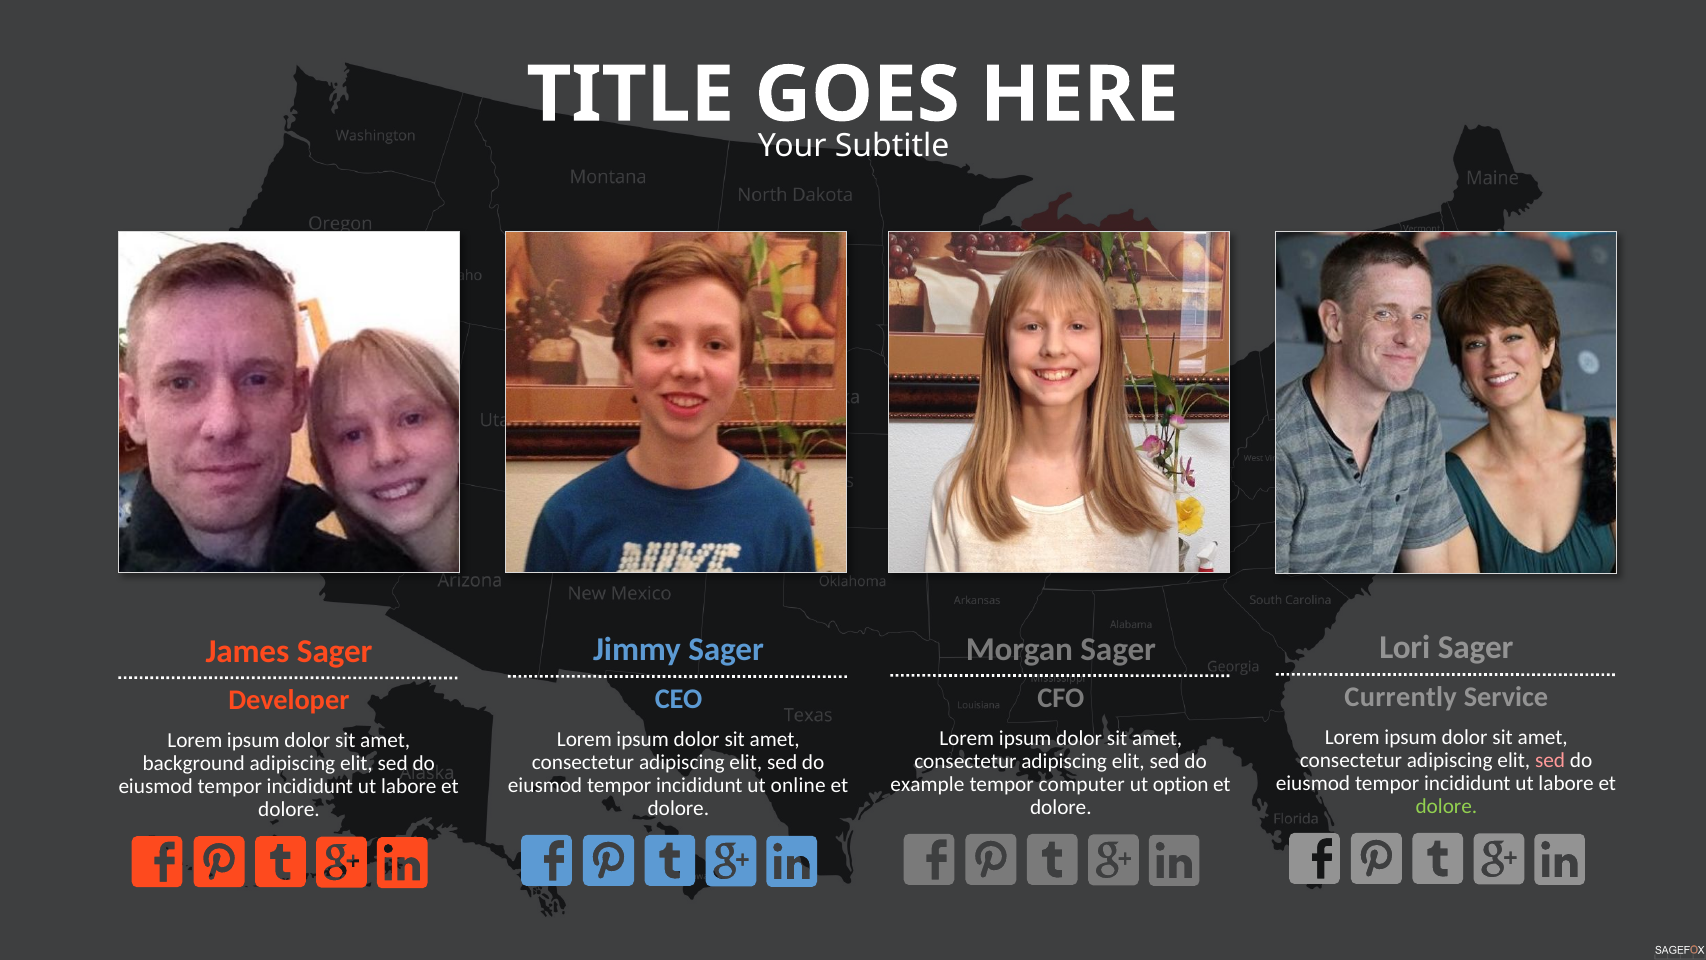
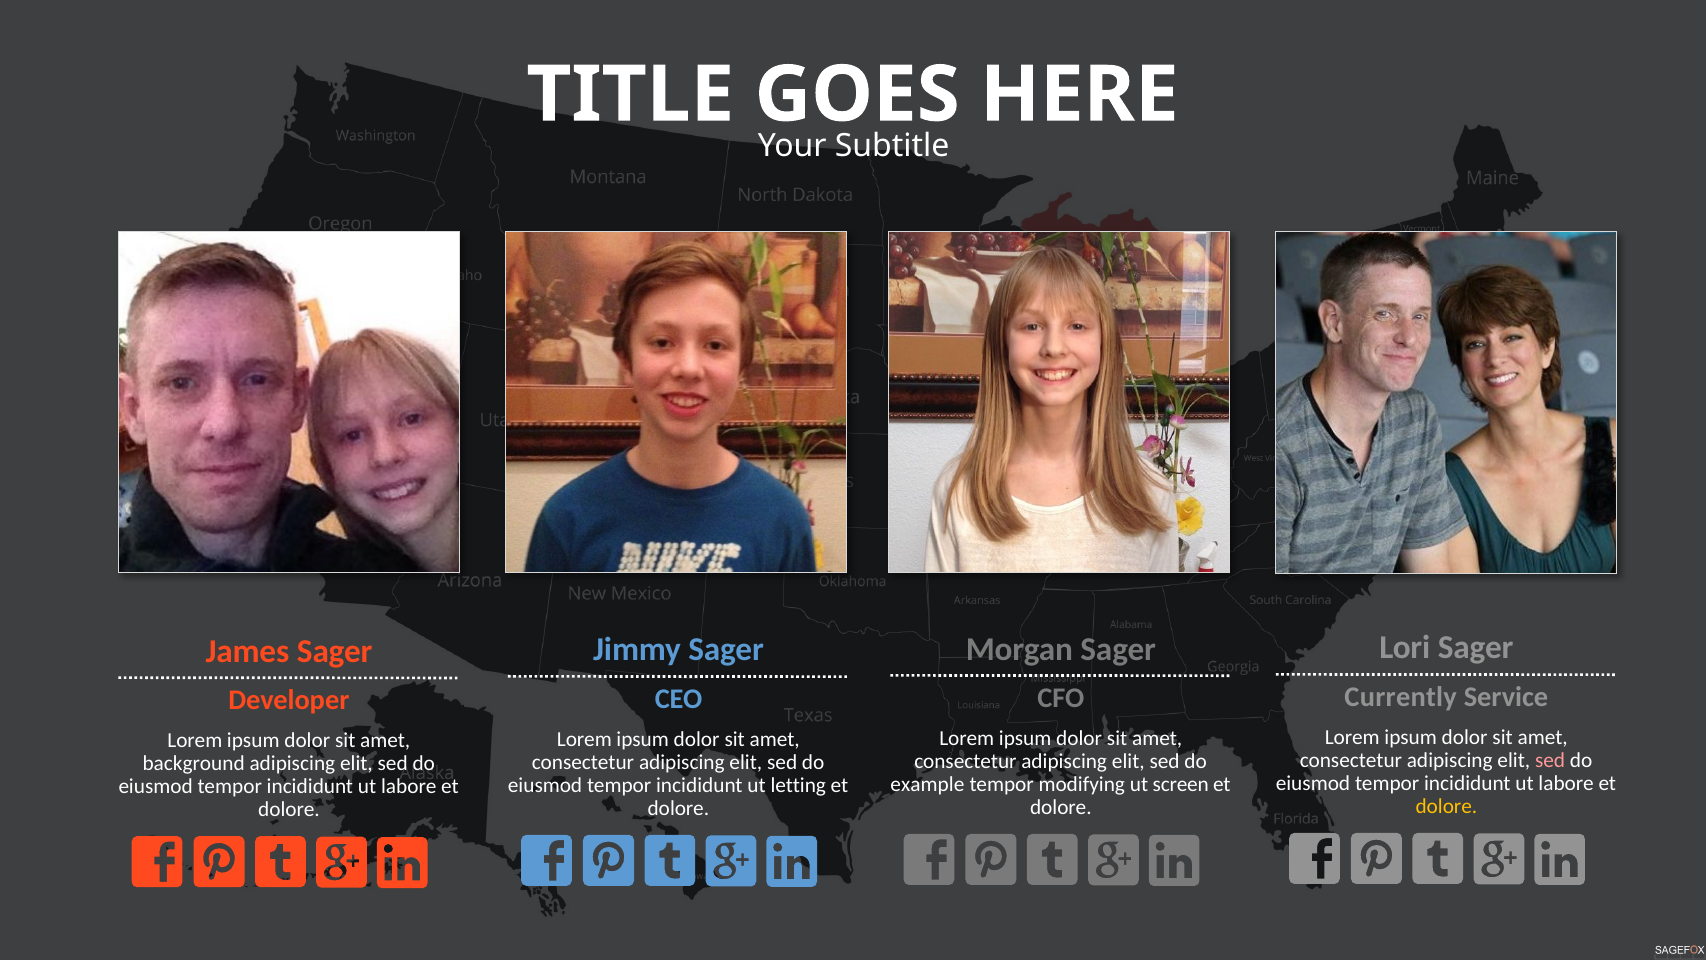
computer: computer -> modifying (1082, 784)
option: option -> screen (1181, 784)
online: online -> letting (798, 785)
dolore colour: light green -> yellow (1446, 806)
